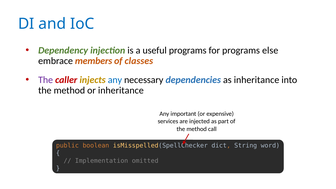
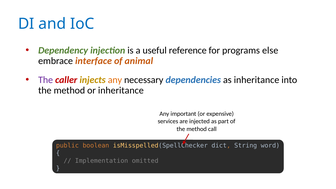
useful programs: programs -> reference (188, 50)
members: members -> interface (94, 61)
classes: classes -> animal (139, 61)
any colour: blue -> orange (115, 80)
